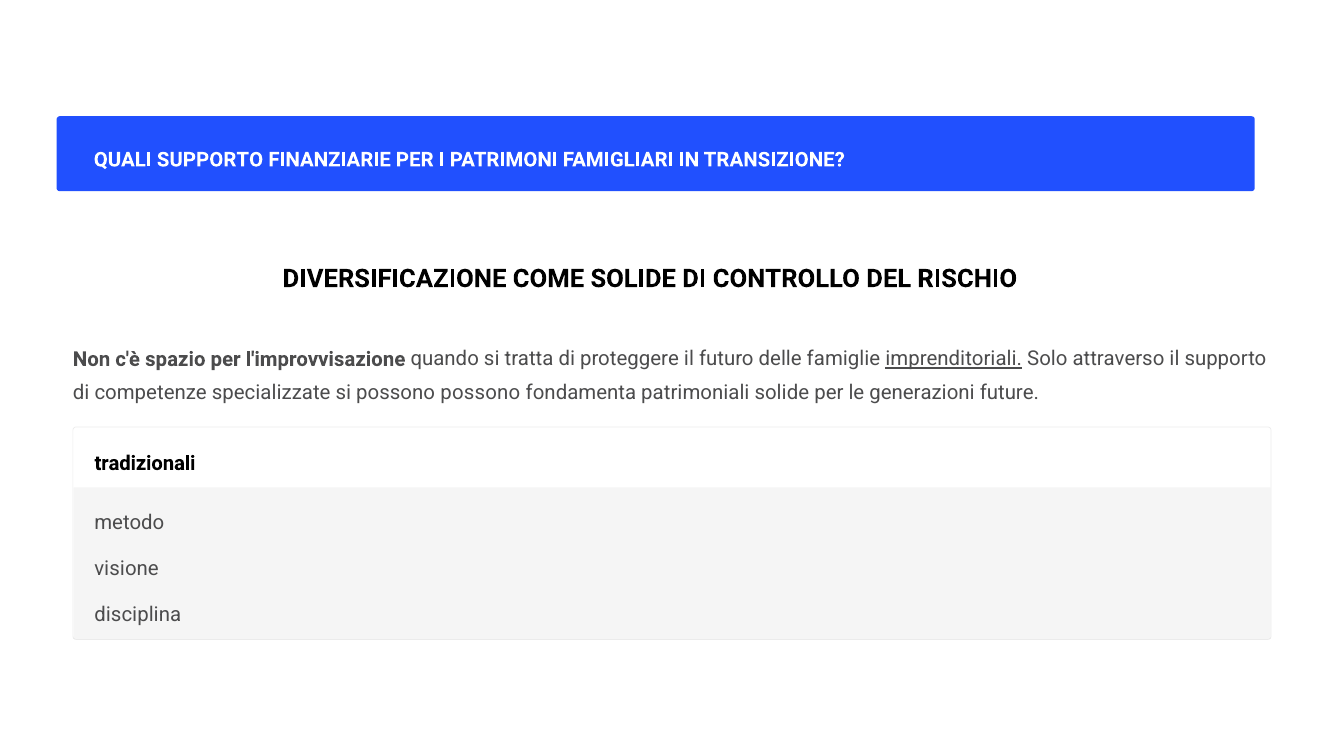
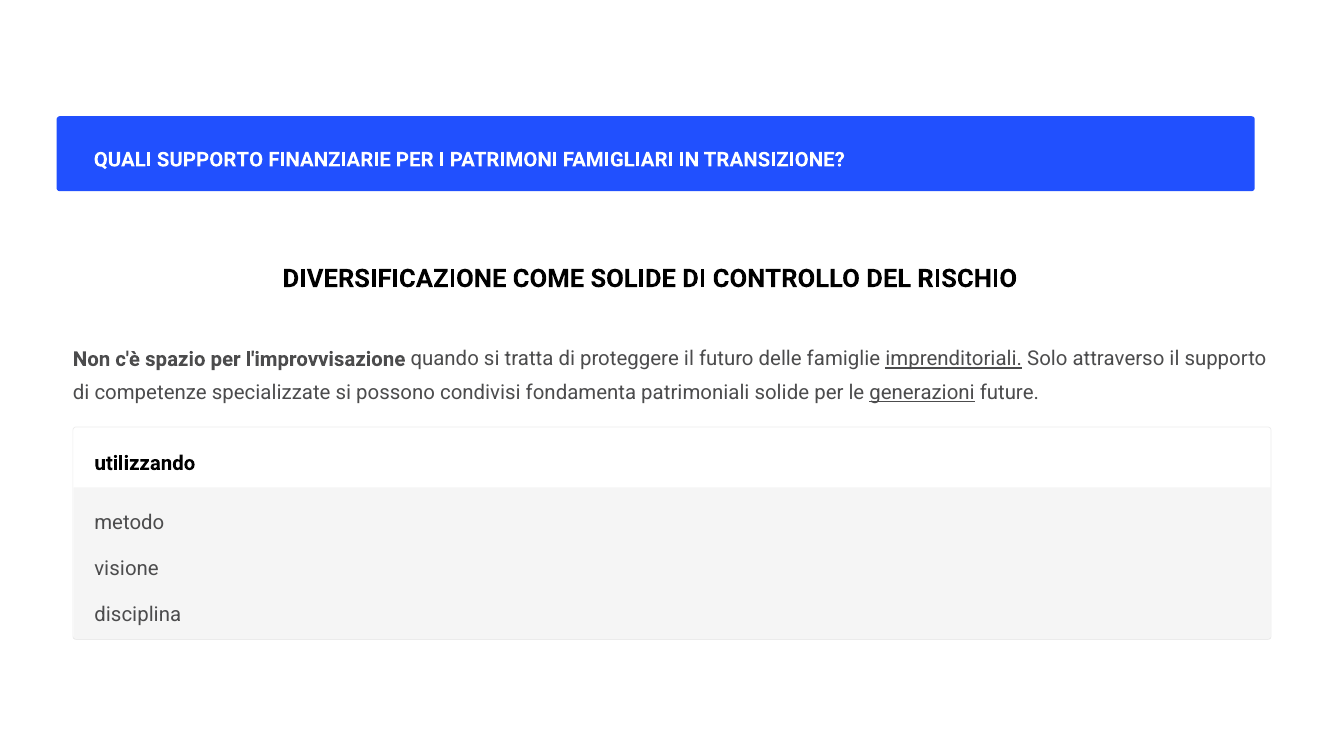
possono possono: possono -> condivisi (480, 392)
generazioni underline: none -> present (922, 392)
tradizionali: tradizionali -> utilizzando (145, 463)
